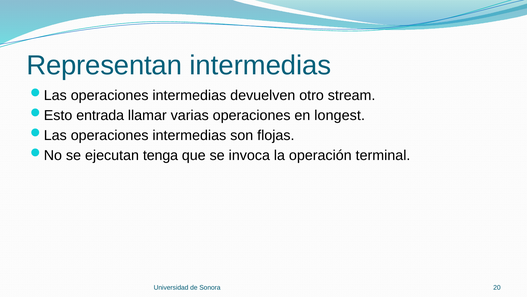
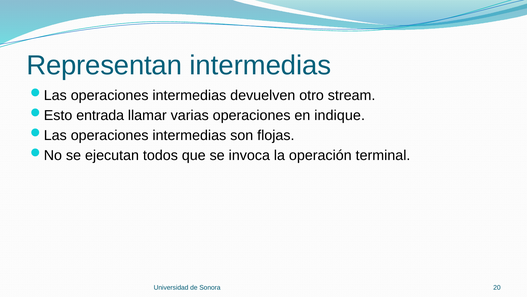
longest: longest -> indique (340, 115)
tenga: tenga -> todos (160, 155)
